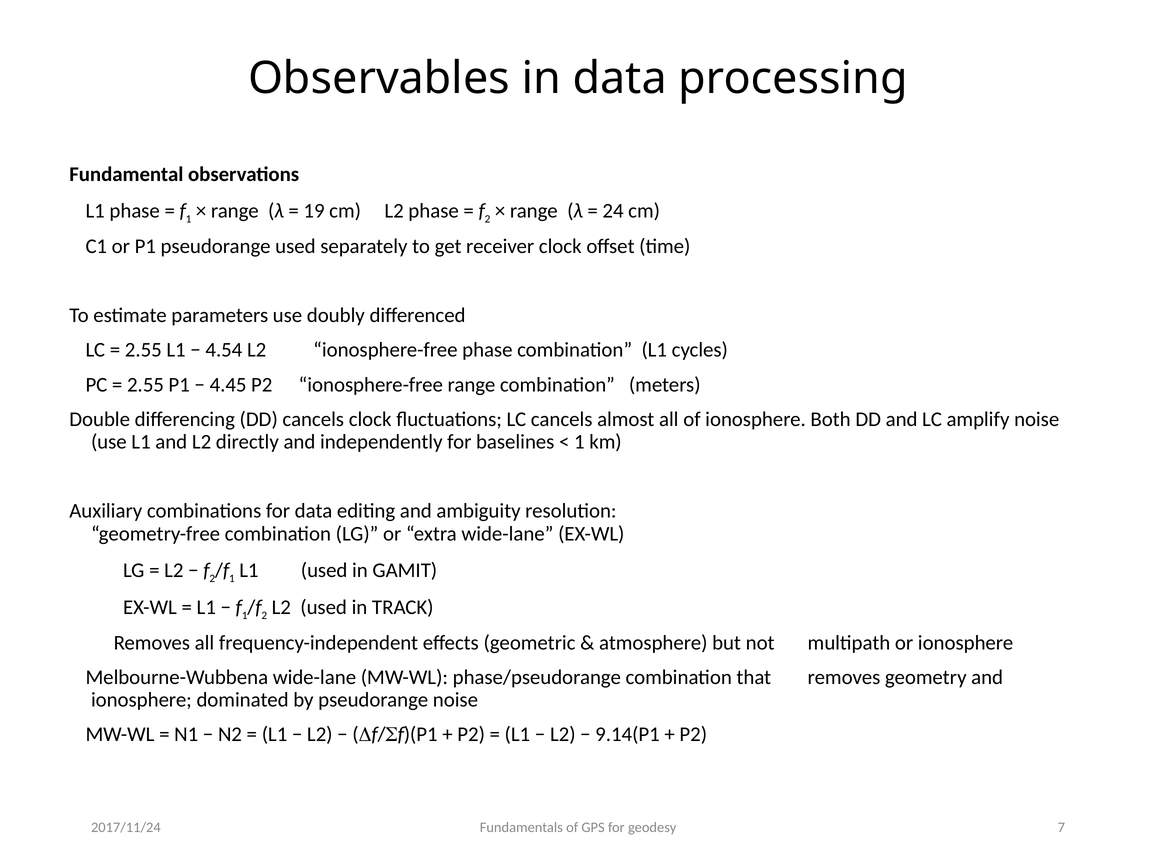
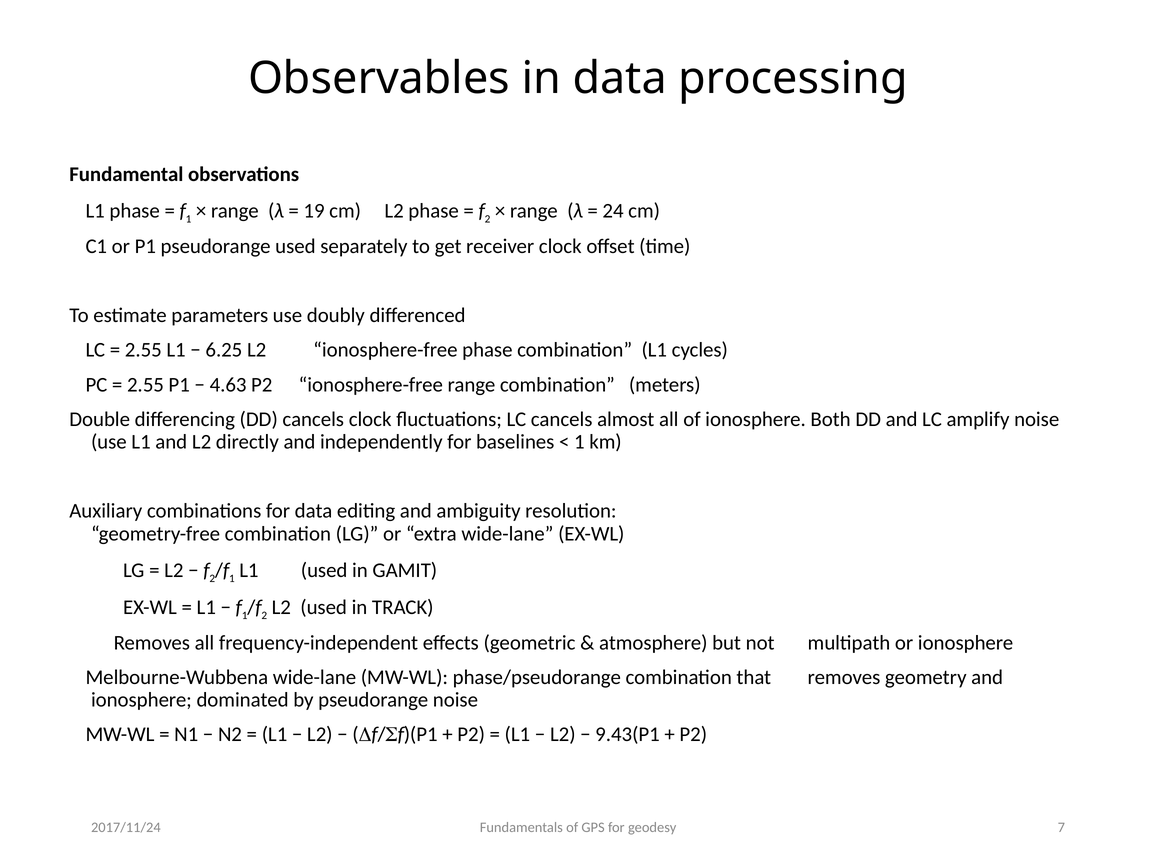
4.54: 4.54 -> 6.25 (224, 350)
4.45: 4.45 -> 4.63 (228, 385)
9.14(P1: 9.14(P1 -> 9.43(P1 (628, 735)
